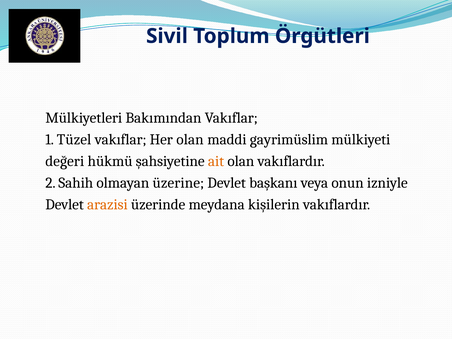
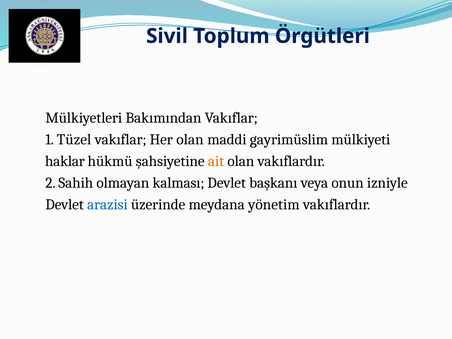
değeri: değeri -> haklar (65, 161)
üzerine: üzerine -> kalması (178, 183)
arazisi colour: orange -> blue (107, 205)
kişilerin: kişilerin -> yönetim (274, 205)
